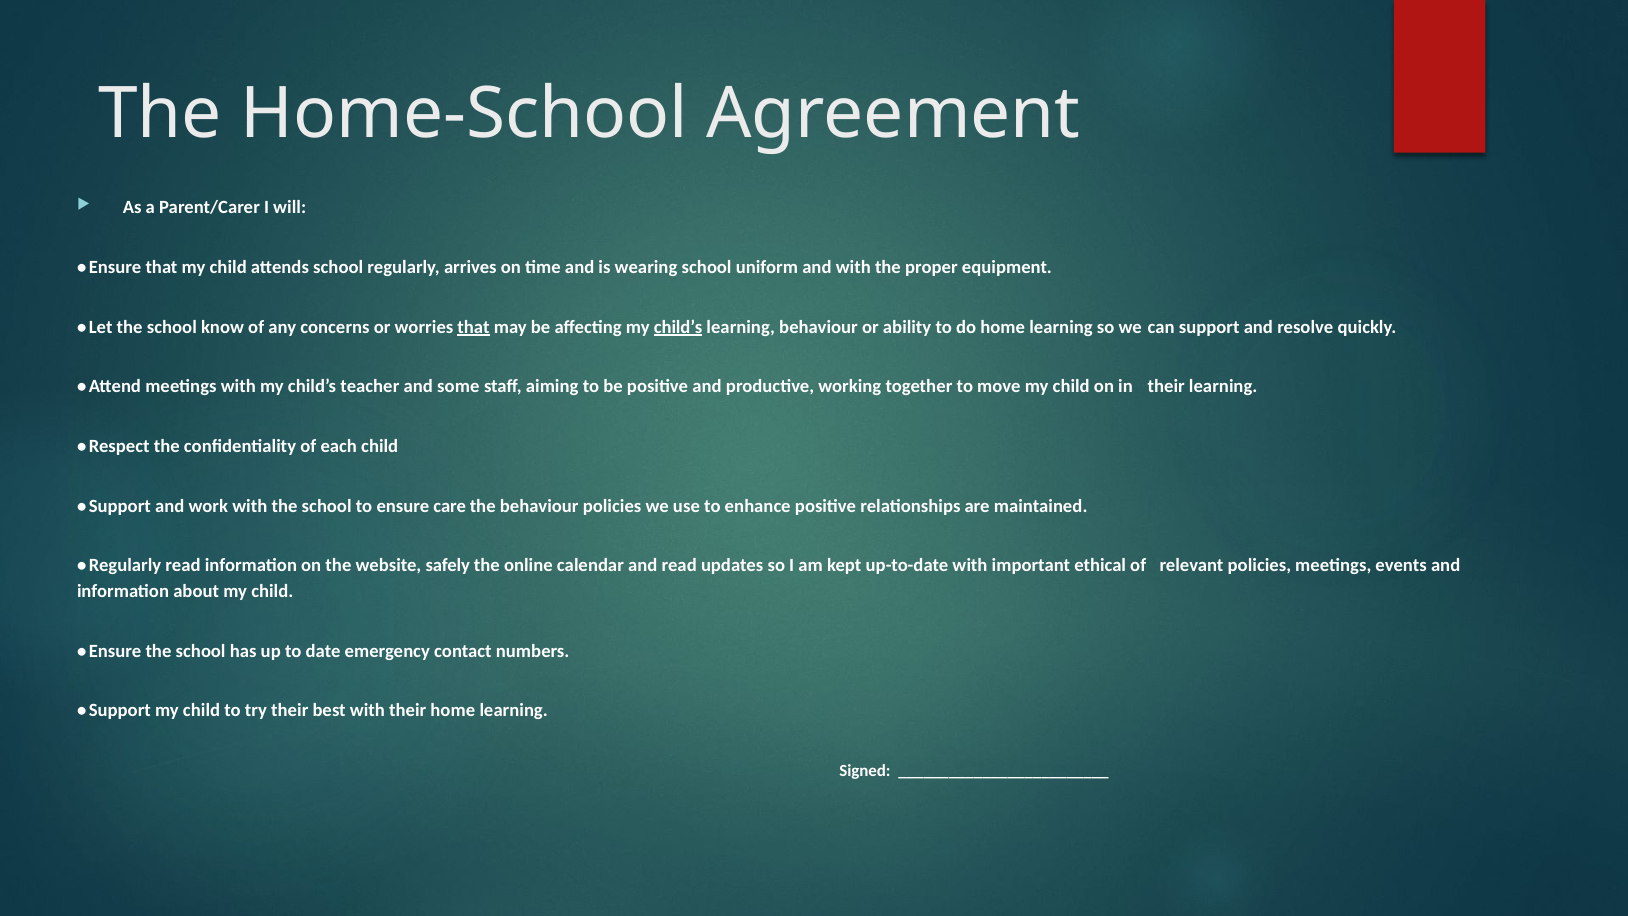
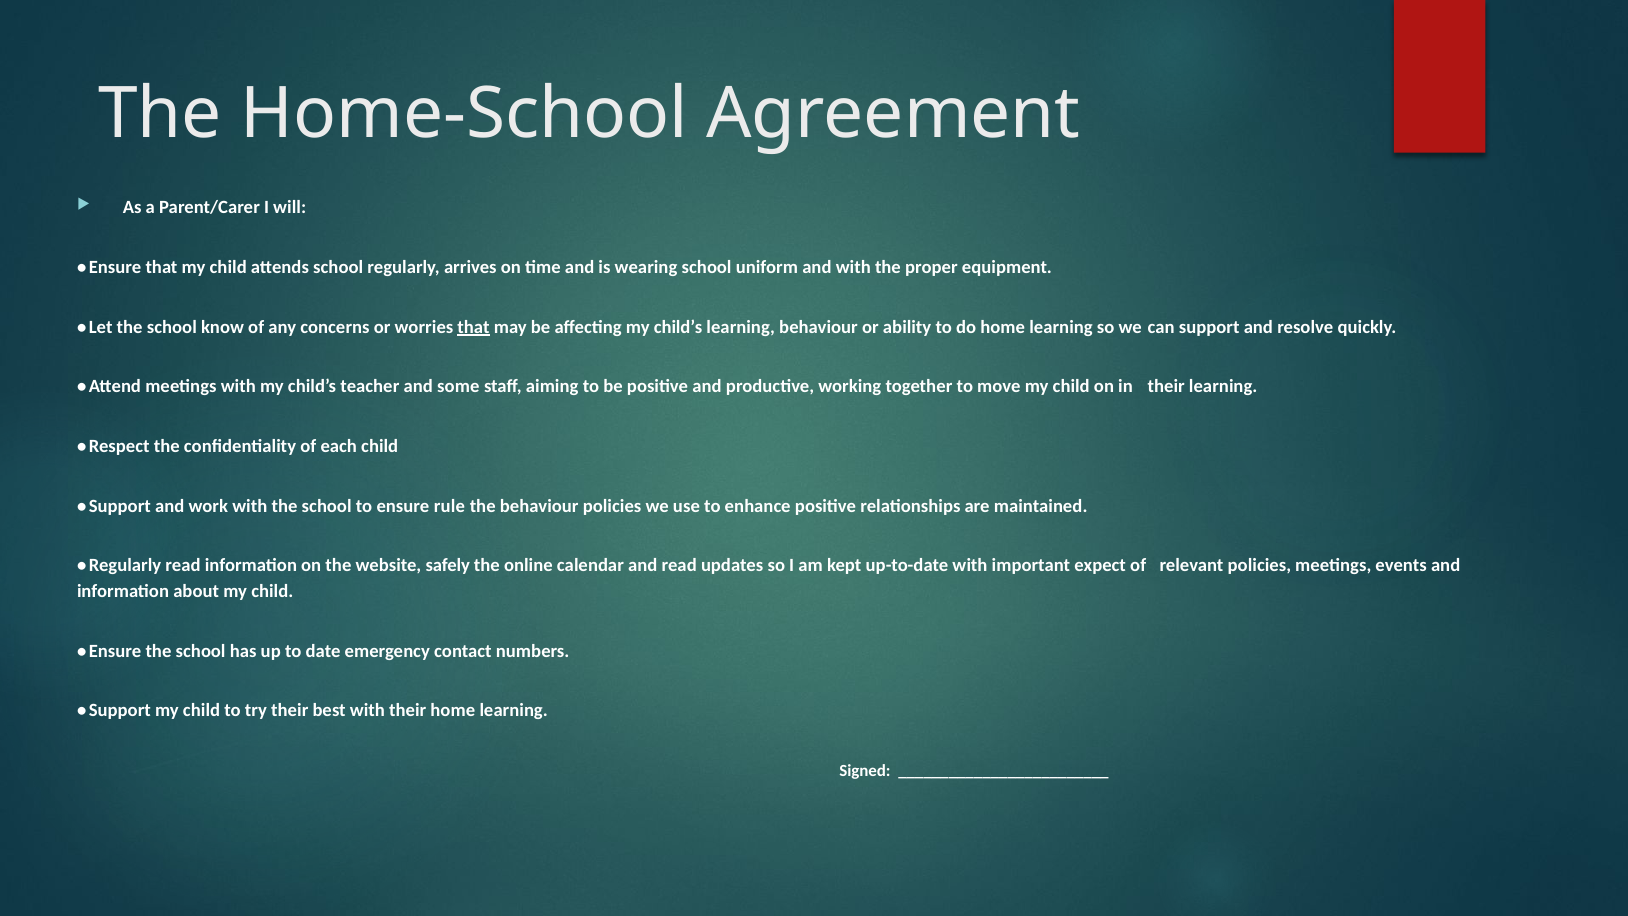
child’s underline: present -> none (678, 327)
care: care -> rule (449, 506)
ethical: ethical -> expect (1100, 565)
